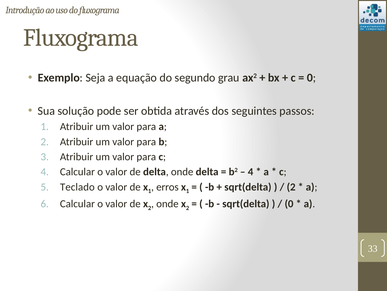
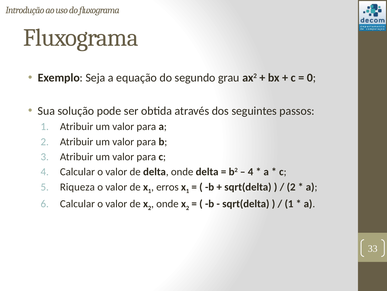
Teclado: Teclado -> Riqueza (77, 187)
0: 0 -> 1 (289, 203)
